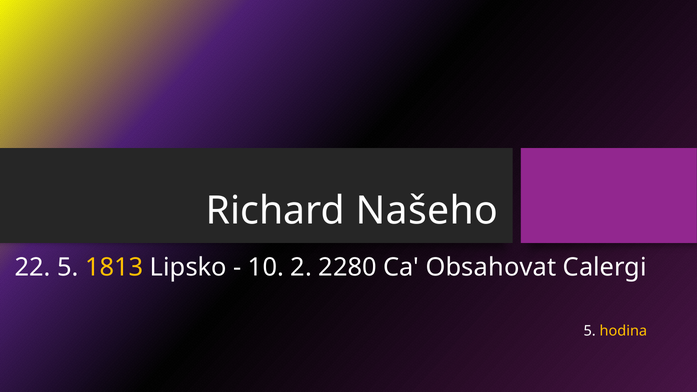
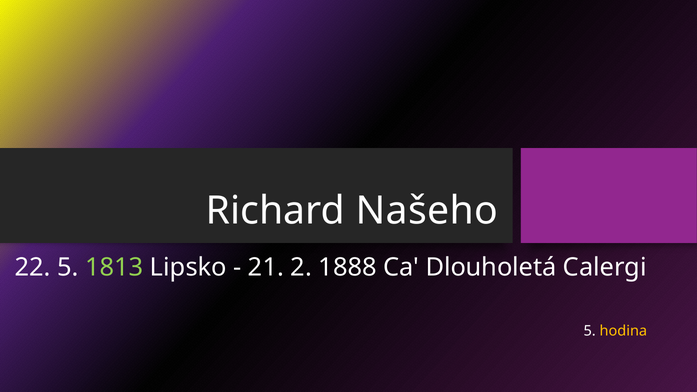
1813 colour: yellow -> light green (114, 267)
10: 10 -> 21 (266, 267)
2280: 2280 -> 1888 (348, 267)
Obsahovat: Obsahovat -> Dlouholetá (491, 267)
